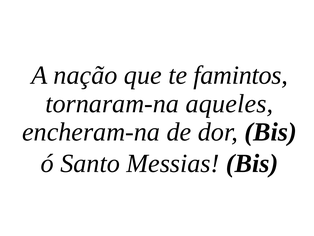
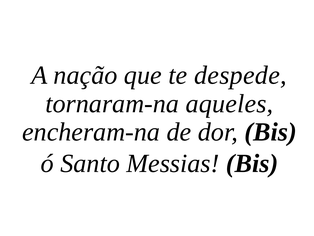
famintos: famintos -> despede (240, 75)
